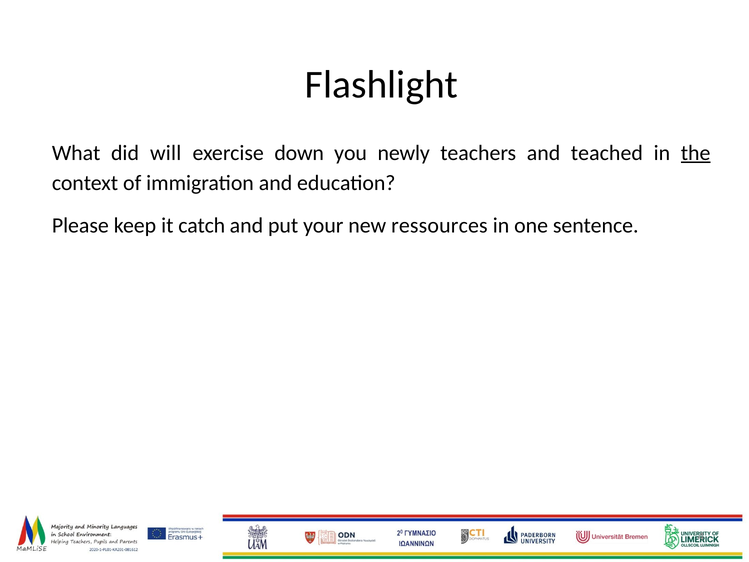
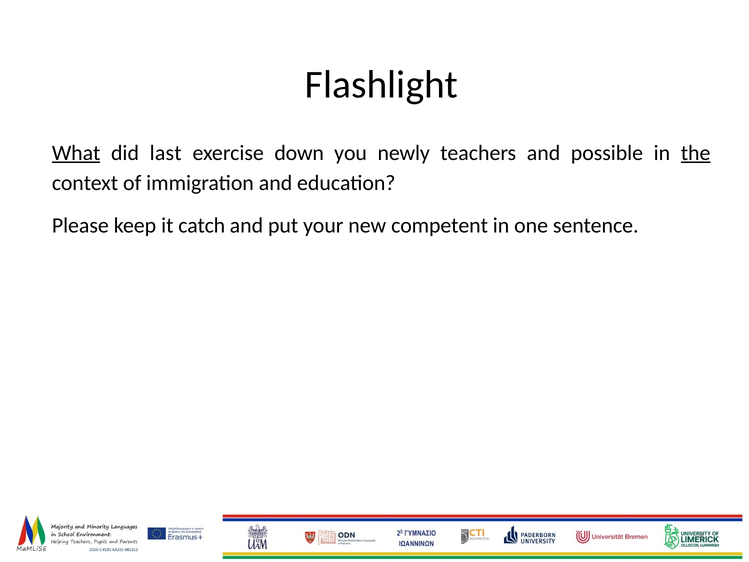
What underline: none -> present (76, 153)
will: will -> last (166, 153)
teached: teached -> possible (607, 153)
ressources: ressources -> competent (440, 226)
